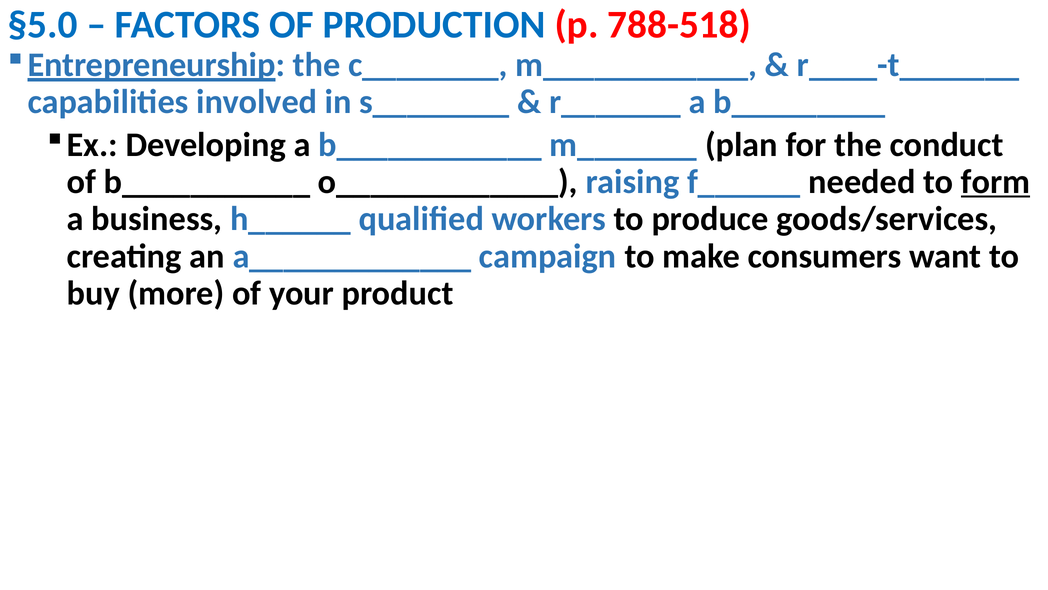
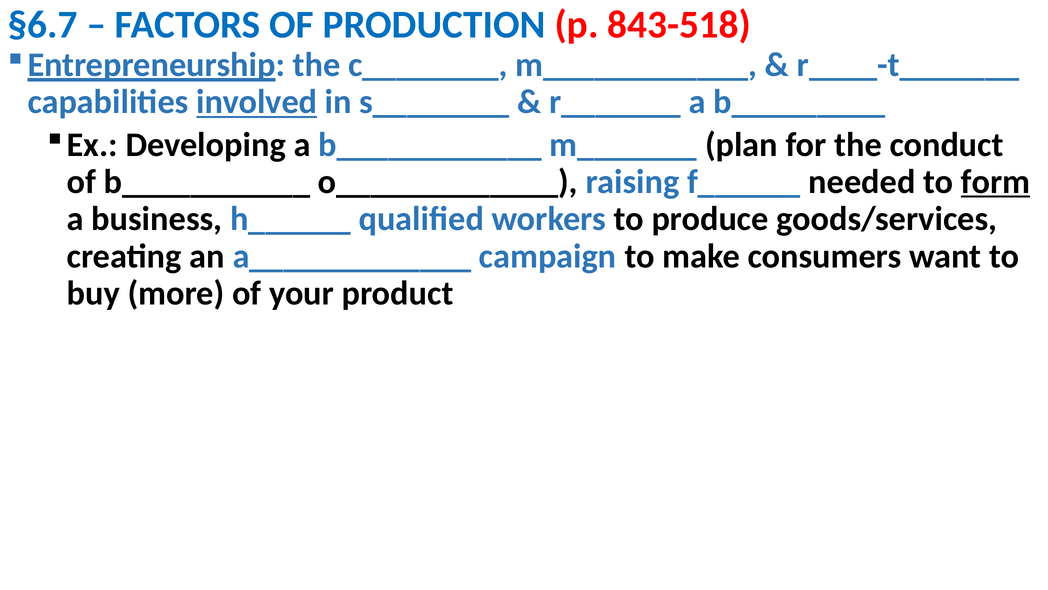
§5.0: §5.0 -> §6.7 (43, 25)
788-518: 788-518 -> 843-518 (679, 25)
involved underline: none -> present (257, 102)
